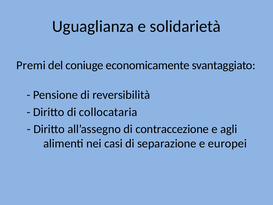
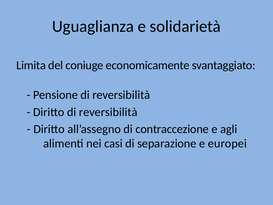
Premi: Premi -> Limita (31, 65)
Diritto di collocataria: collocataria -> reversibilità (108, 112)
